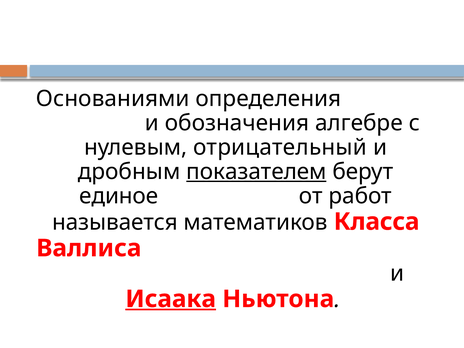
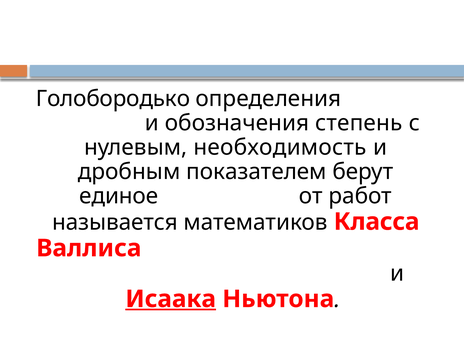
Основаниями: Основаниями -> Голобородько (113, 99)
алгебре: алгебре -> степень (359, 123)
отрицательный: отрицательный -> необходимость (280, 147)
показателем underline: present -> none (256, 172)
